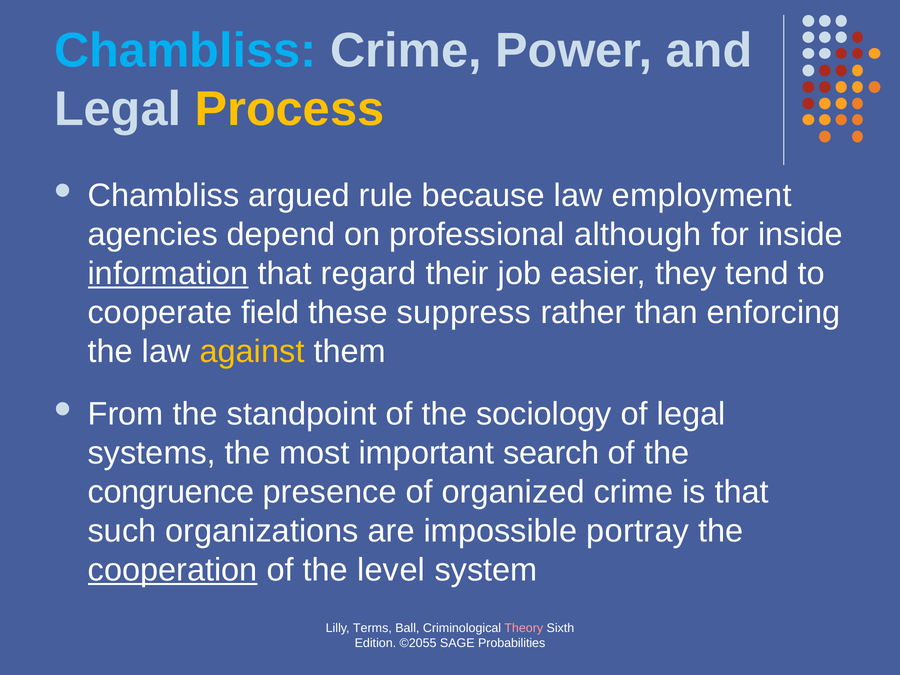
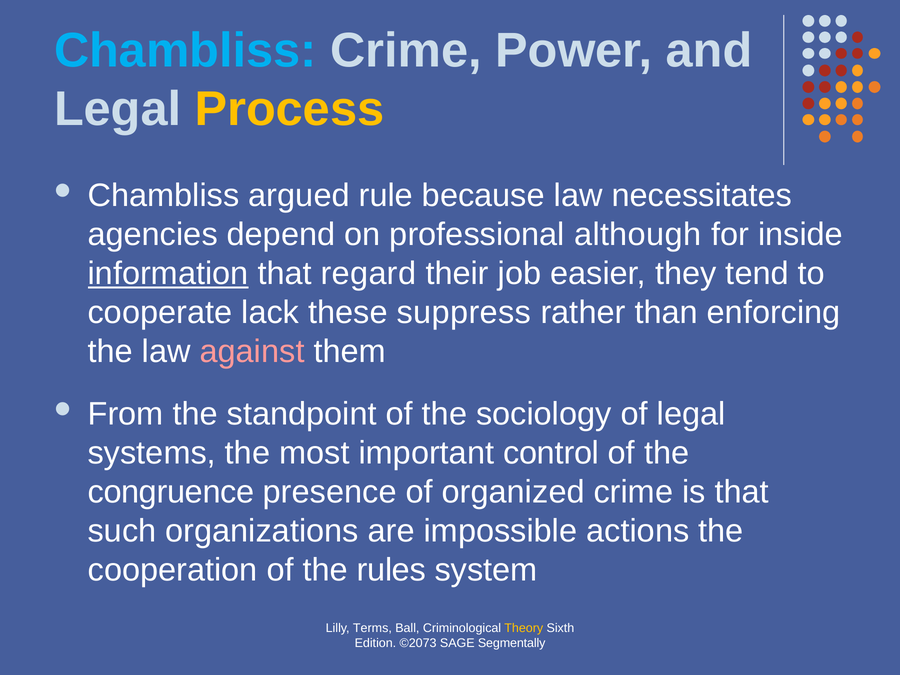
employment: employment -> necessitates (702, 195)
field: field -> lack (270, 312)
against colour: yellow -> pink (252, 351)
search: search -> control (551, 453)
portray: portray -> actions (638, 531)
cooperation underline: present -> none (173, 570)
level: level -> rules (391, 570)
Theory colour: pink -> yellow (524, 628)
©2055: ©2055 -> ©2073 (418, 643)
Probabilities: Probabilities -> Segmentally (512, 643)
